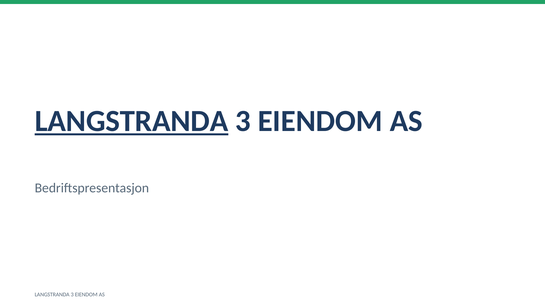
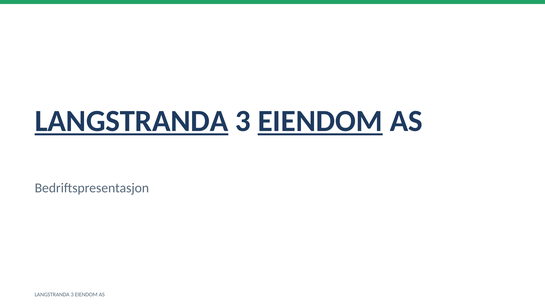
EIENDOM underline: none -> present (320, 121)
